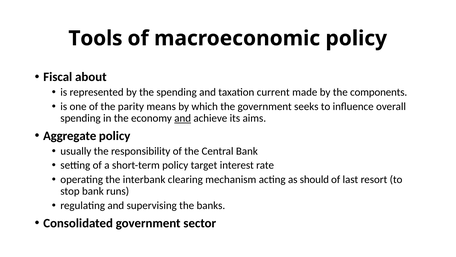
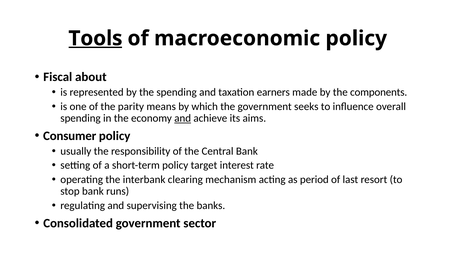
Tools underline: none -> present (95, 38)
current: current -> earners (273, 92)
Aggregate: Aggregate -> Consumer (70, 136)
should: should -> period (314, 179)
